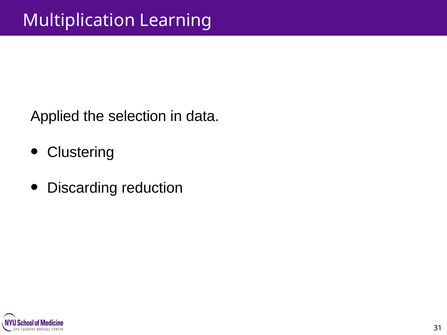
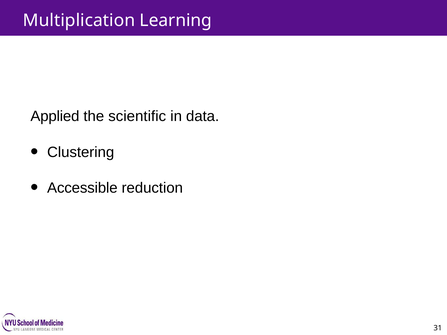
selection: selection -> scientific (137, 116)
Discarding: Discarding -> Accessible (82, 188)
